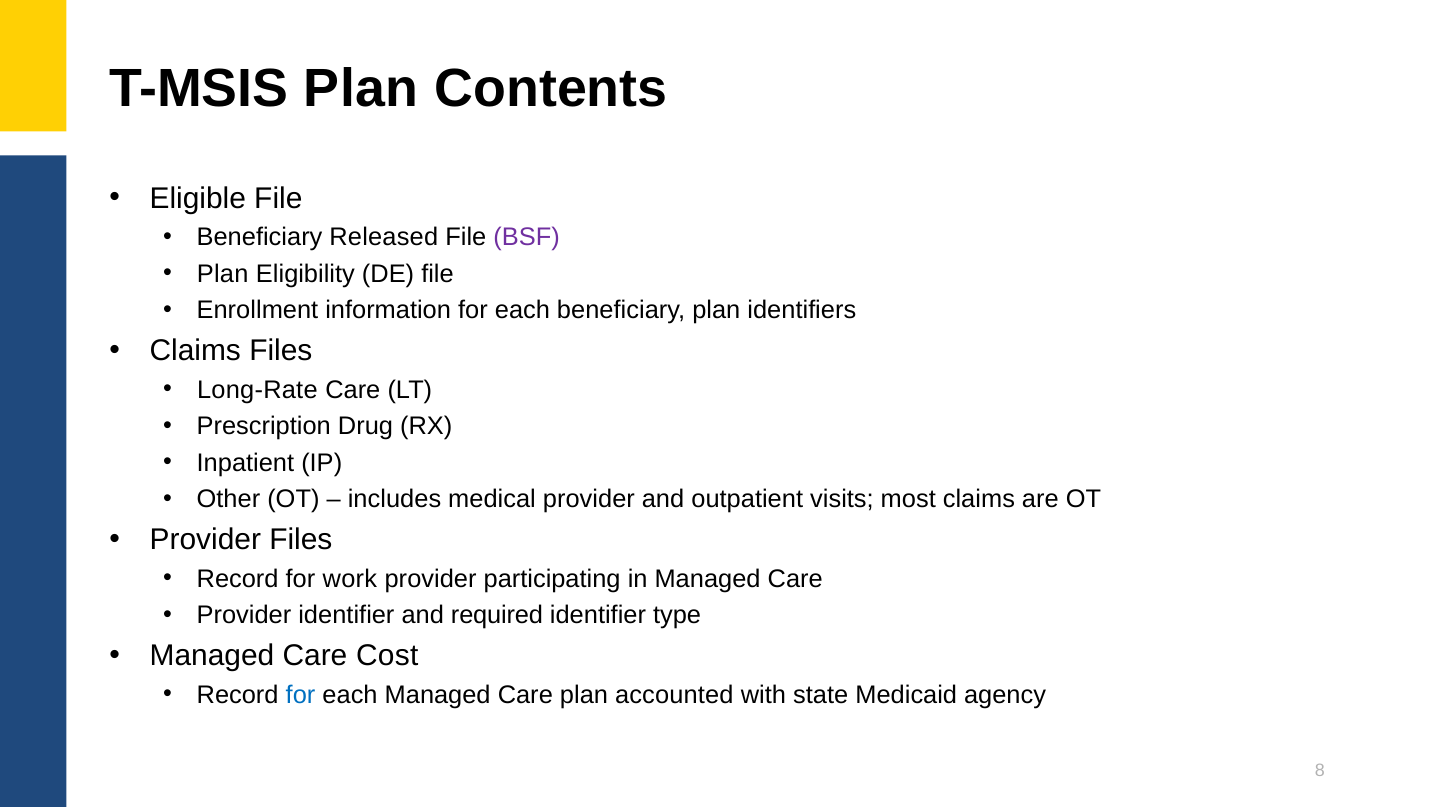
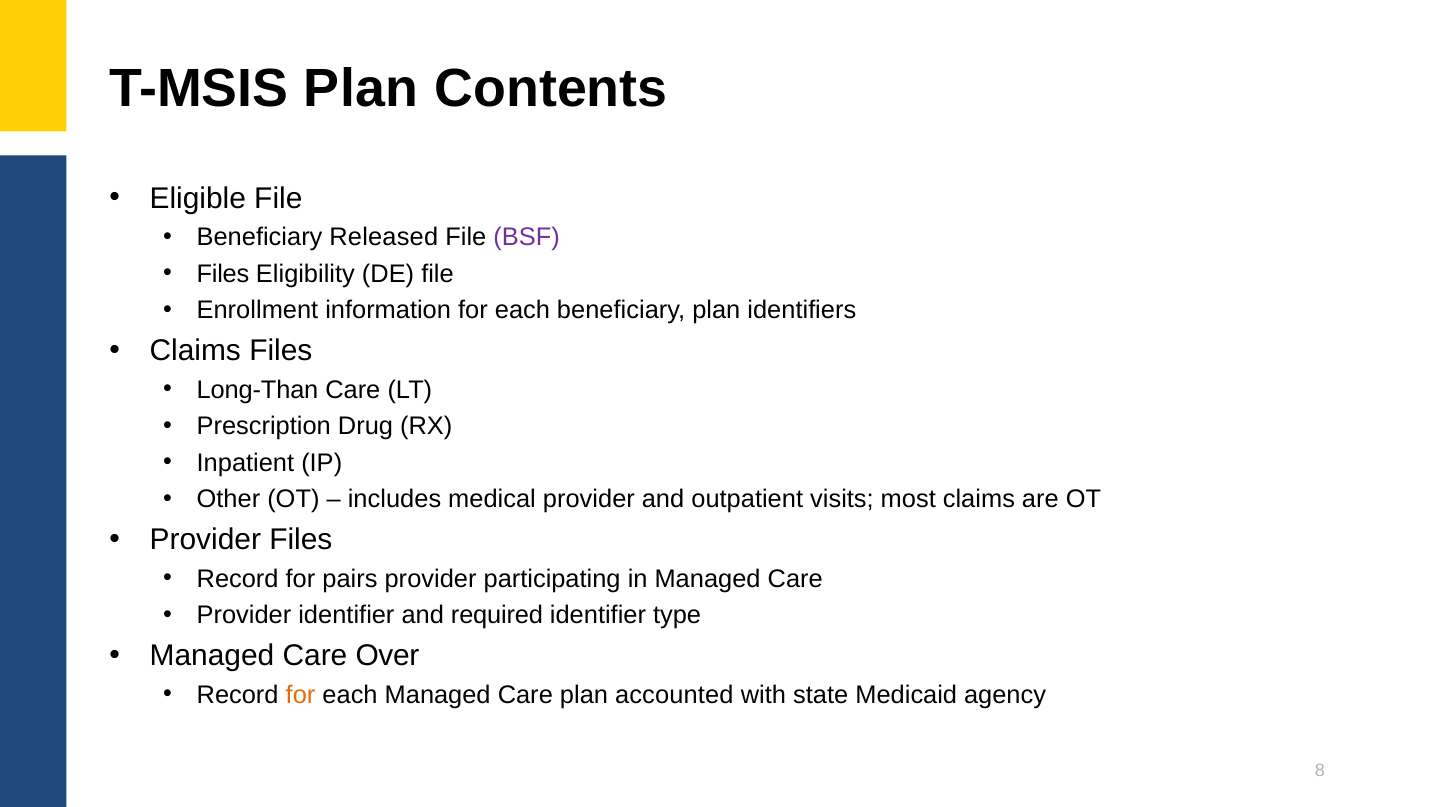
Plan: Plan -> Files (223, 274)
Long-Rate: Long-Rate -> Long-Than (258, 390)
work: work -> pairs (350, 578)
Cost: Cost -> Over (387, 655)
for colour: blue -> orange (301, 694)
